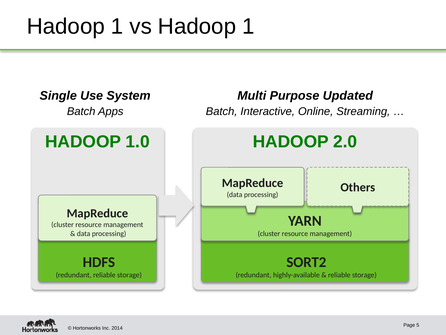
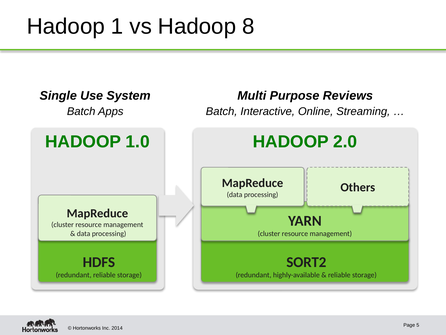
vs Hadoop 1: 1 -> 8 (248, 26)
Updated: Updated -> Reviews (348, 96)
